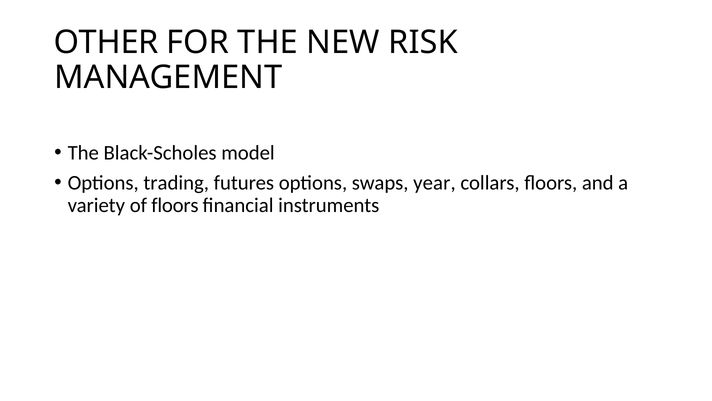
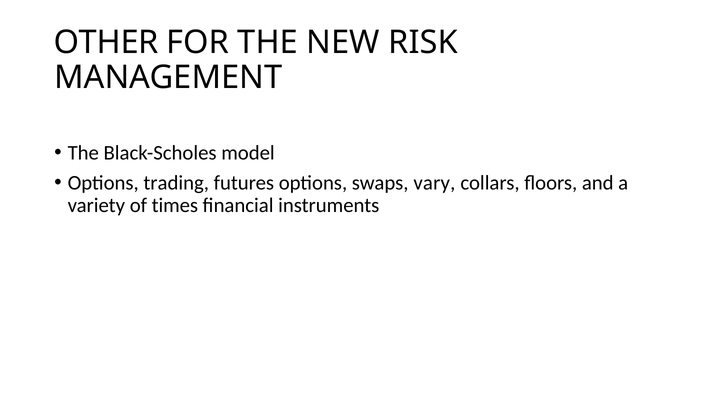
year: year -> vary (434, 183)
of floors: floors -> times (175, 205)
